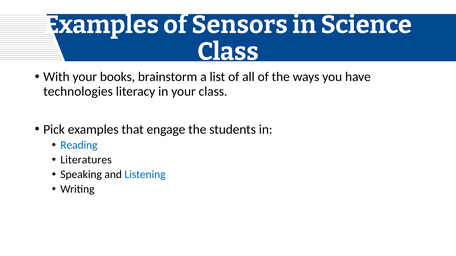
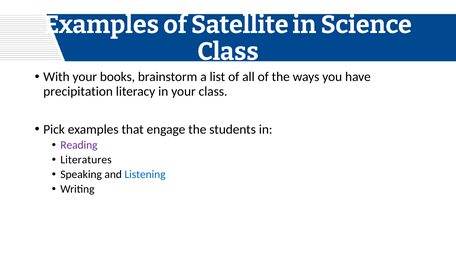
Sensors: Sensors -> Satellite (240, 25)
technologies: technologies -> precipitation (78, 91)
Reading colour: blue -> purple (79, 145)
